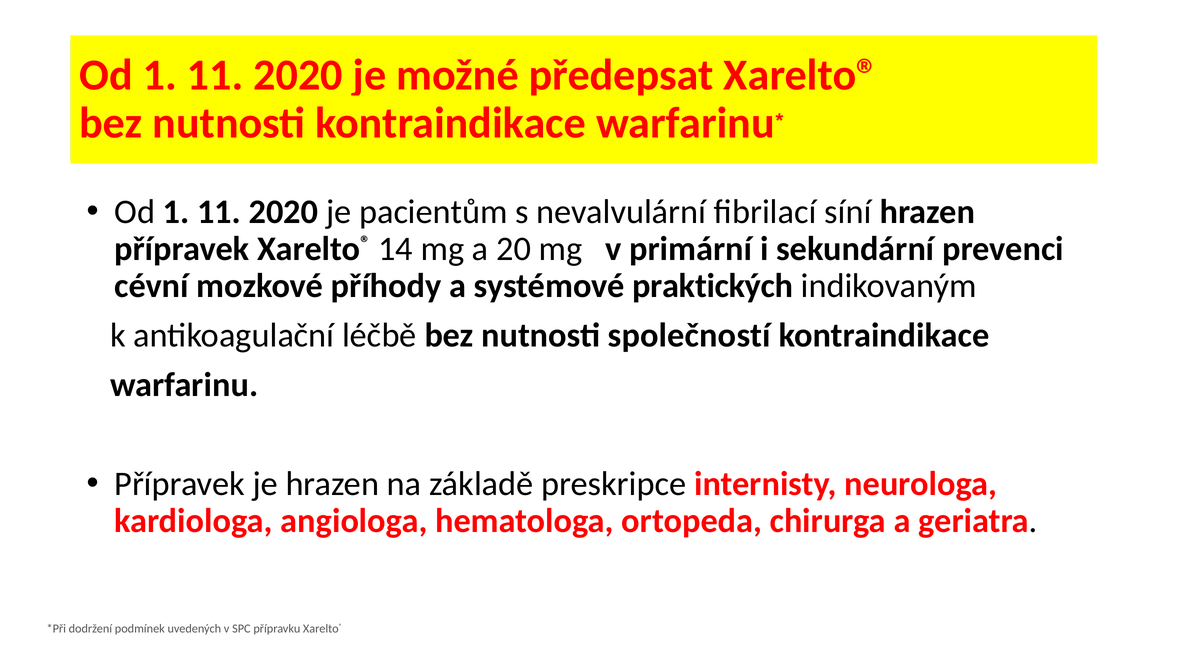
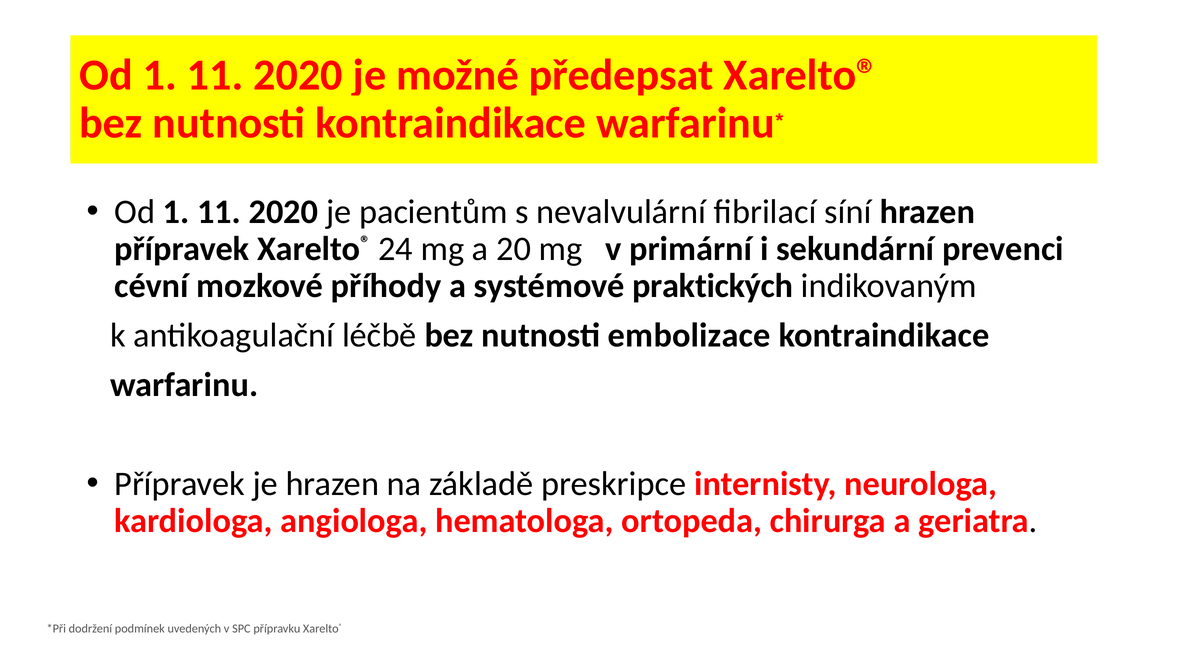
14: 14 -> 24 (395, 249)
společností: společností -> embolizace (689, 335)
